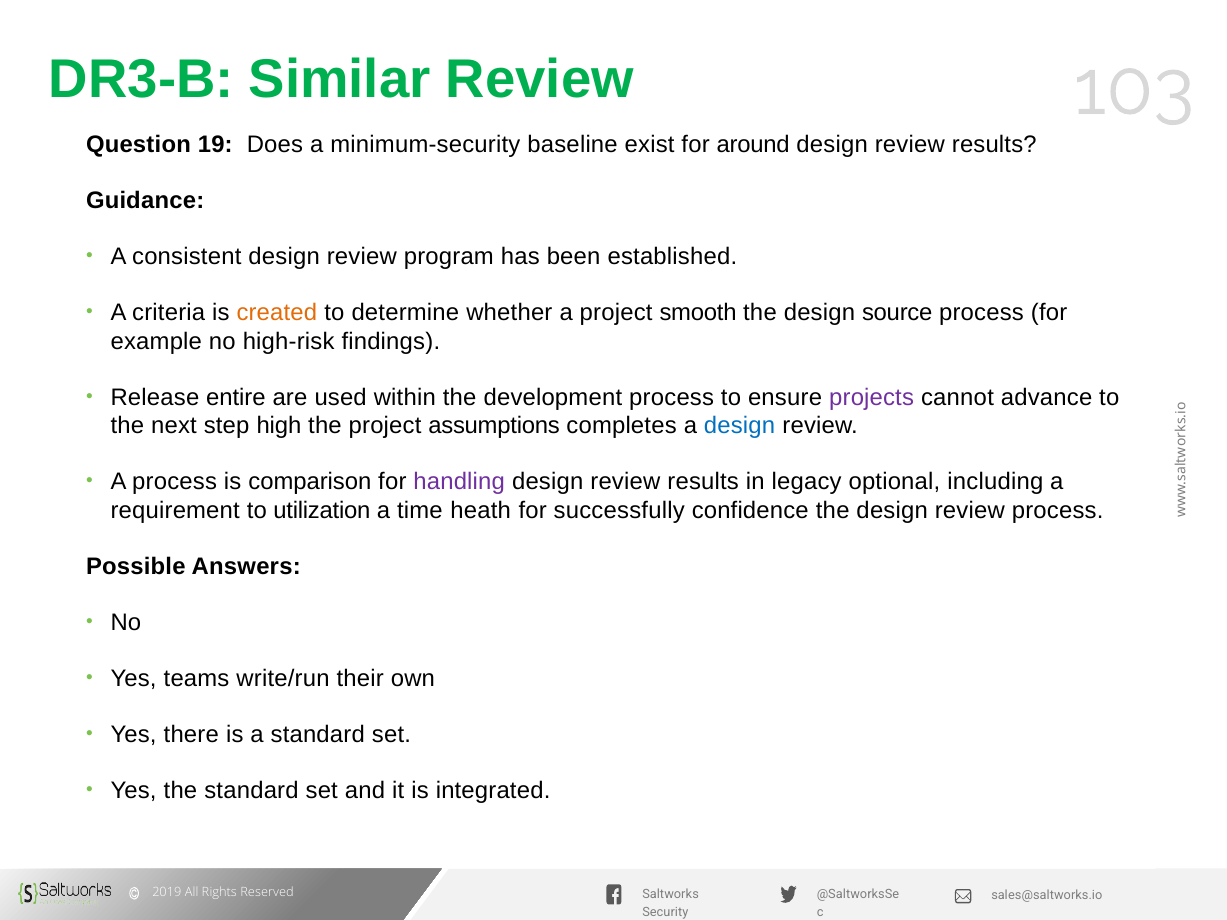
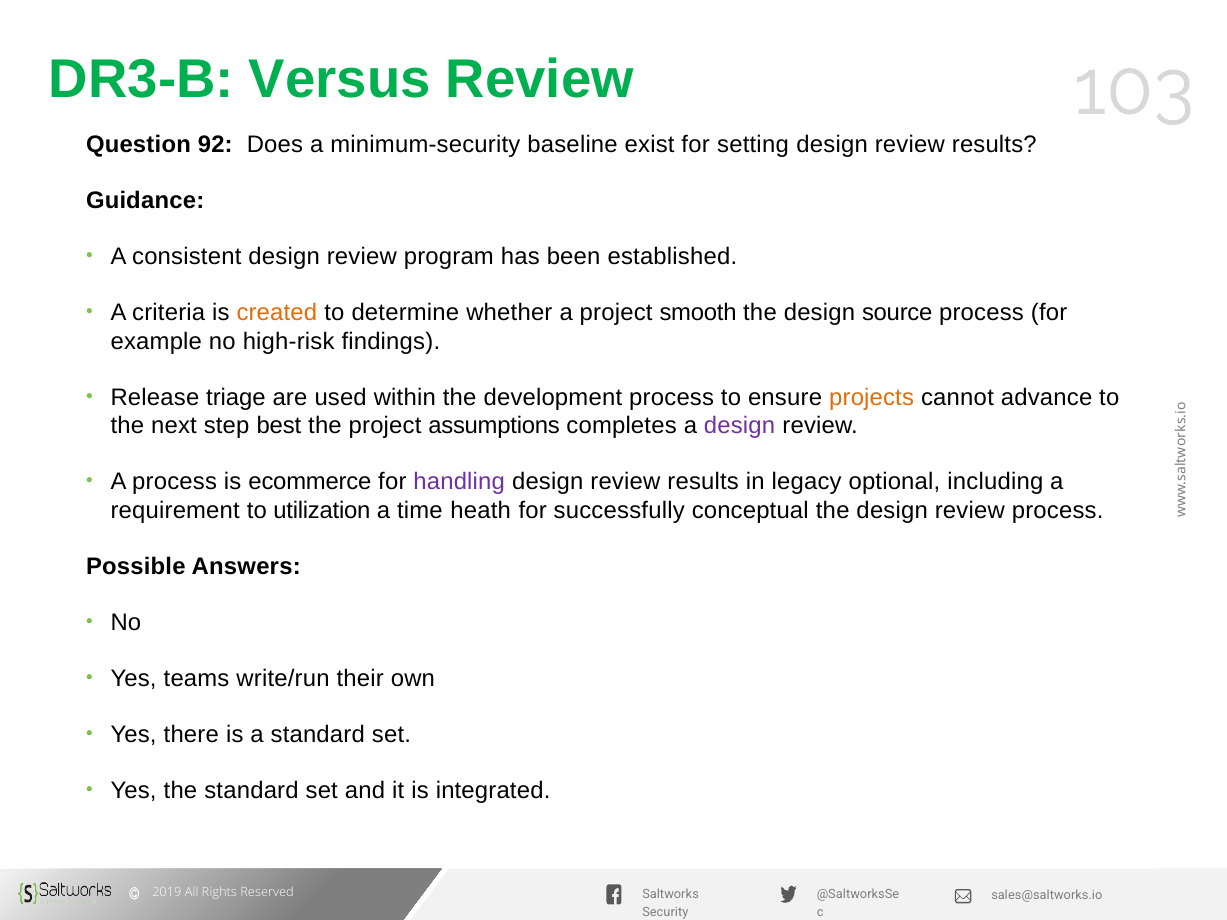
Similar: Similar -> Versus (340, 79)
19: 19 -> 92 (215, 145)
around: around -> setting (753, 145)
entire: entire -> triage (236, 397)
projects colour: purple -> orange (872, 397)
high: high -> best (279, 426)
design colour: blue -> purple (740, 426)
comparison: comparison -> ecommerce (310, 482)
confidence: confidence -> conceptual (750, 511)
